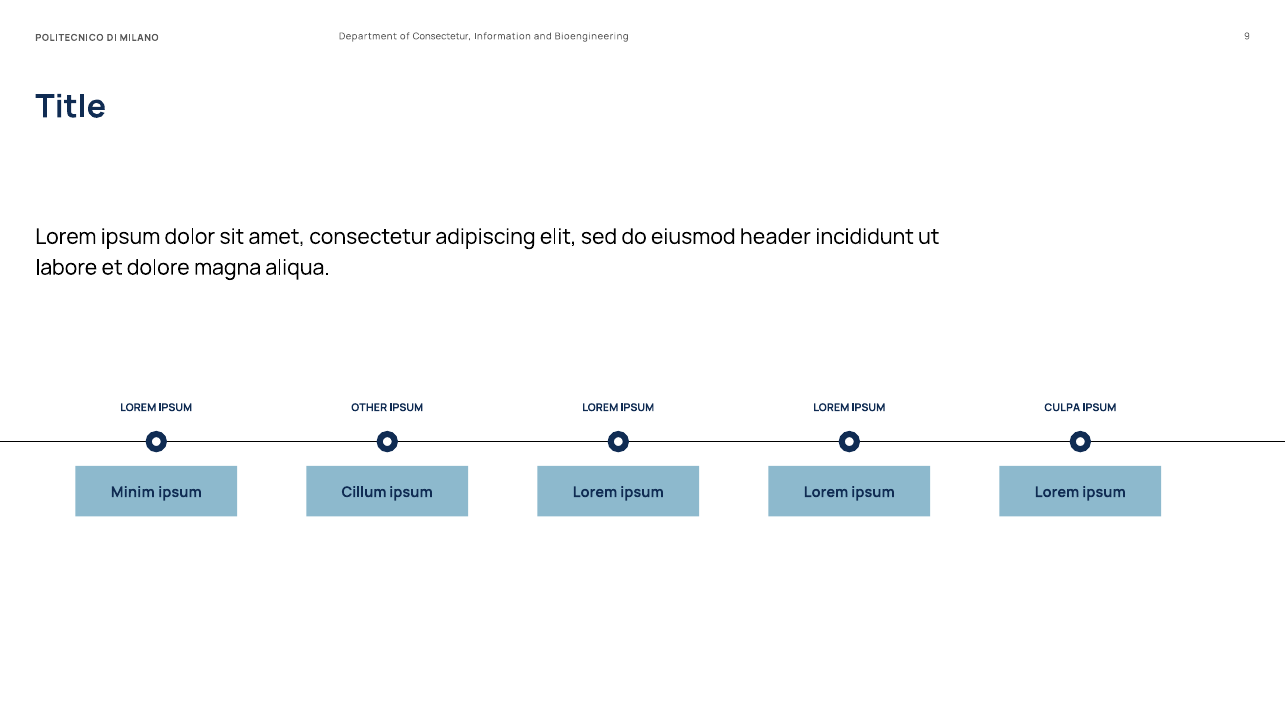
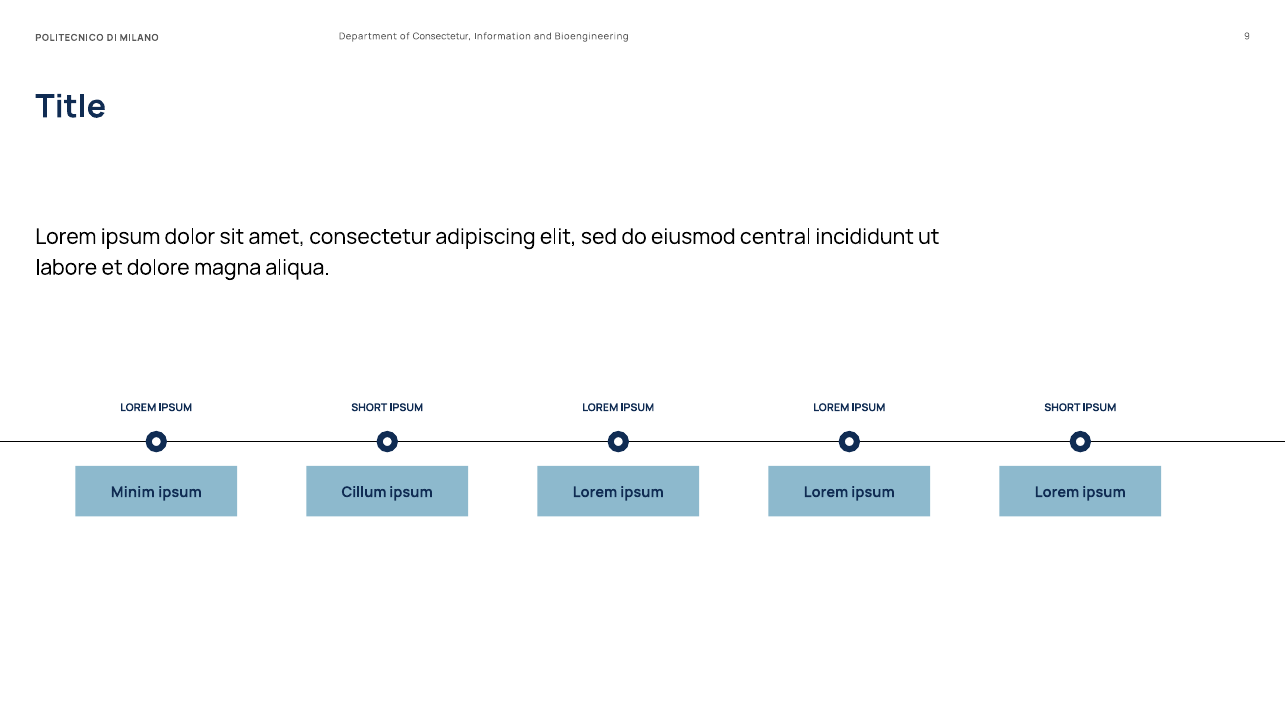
header: header -> central (775, 237)
OTHER: OTHER -> SHORT (369, 407)
CULPA: CULPA -> SHORT (1062, 407)
